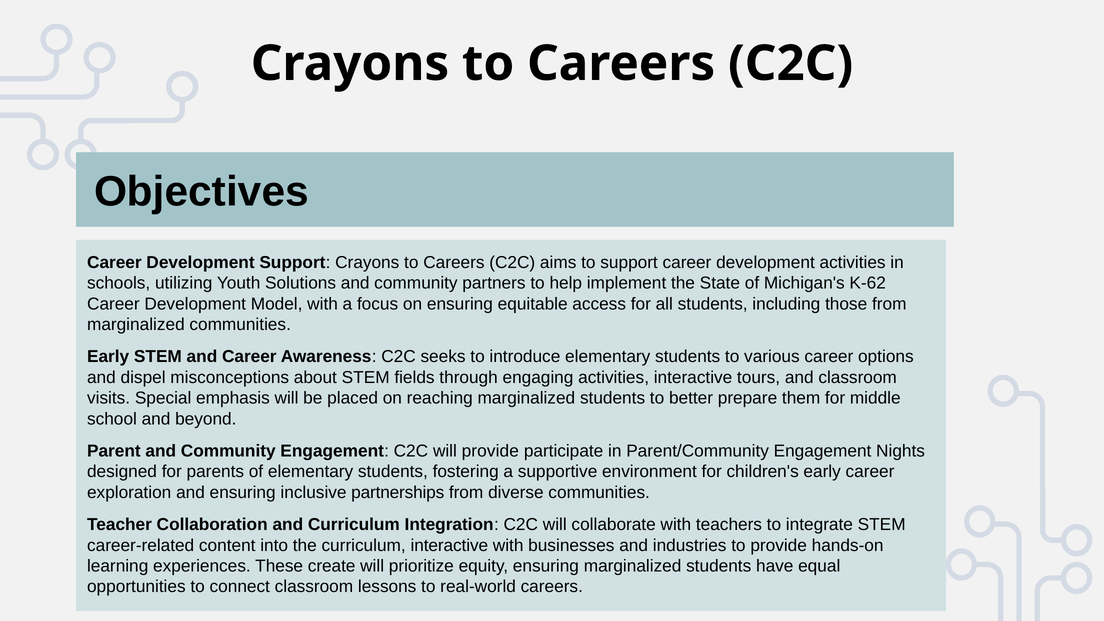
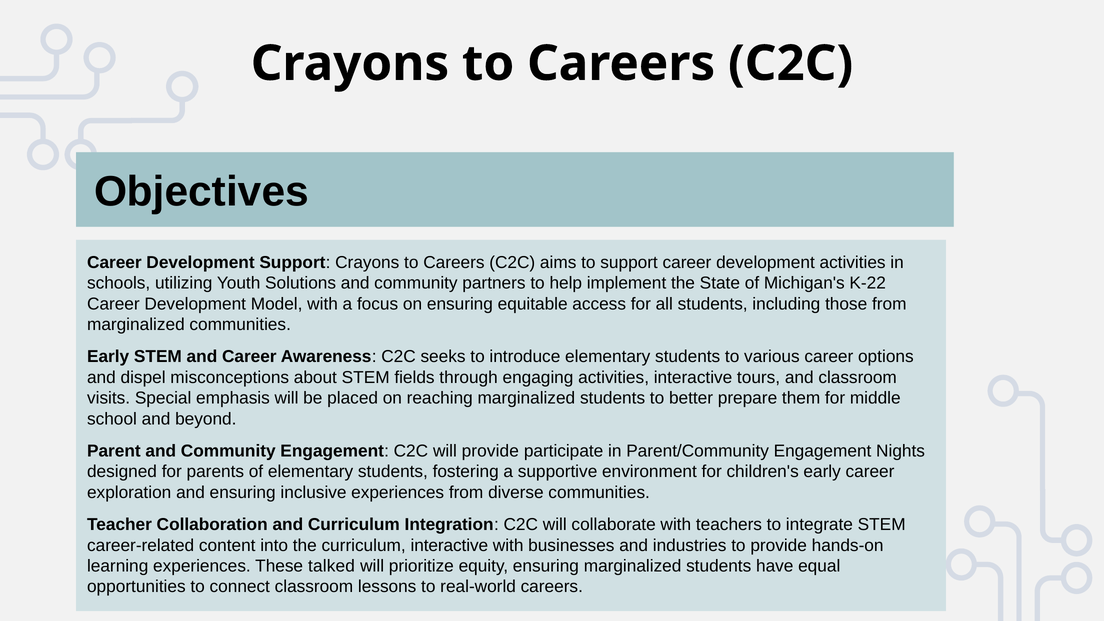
K-62: K-62 -> K-22 (868, 283)
inclusive partnerships: partnerships -> experiences (398, 492)
create: create -> talked (332, 566)
